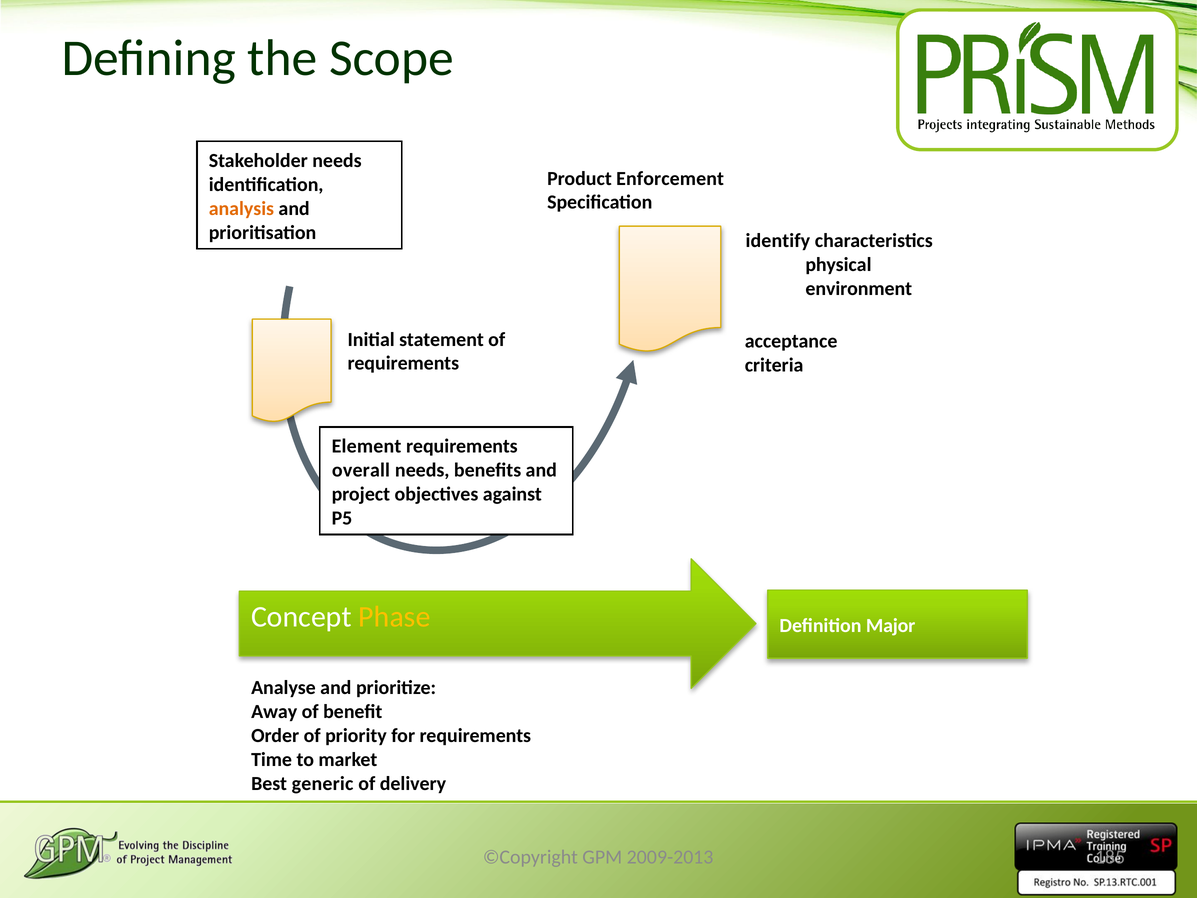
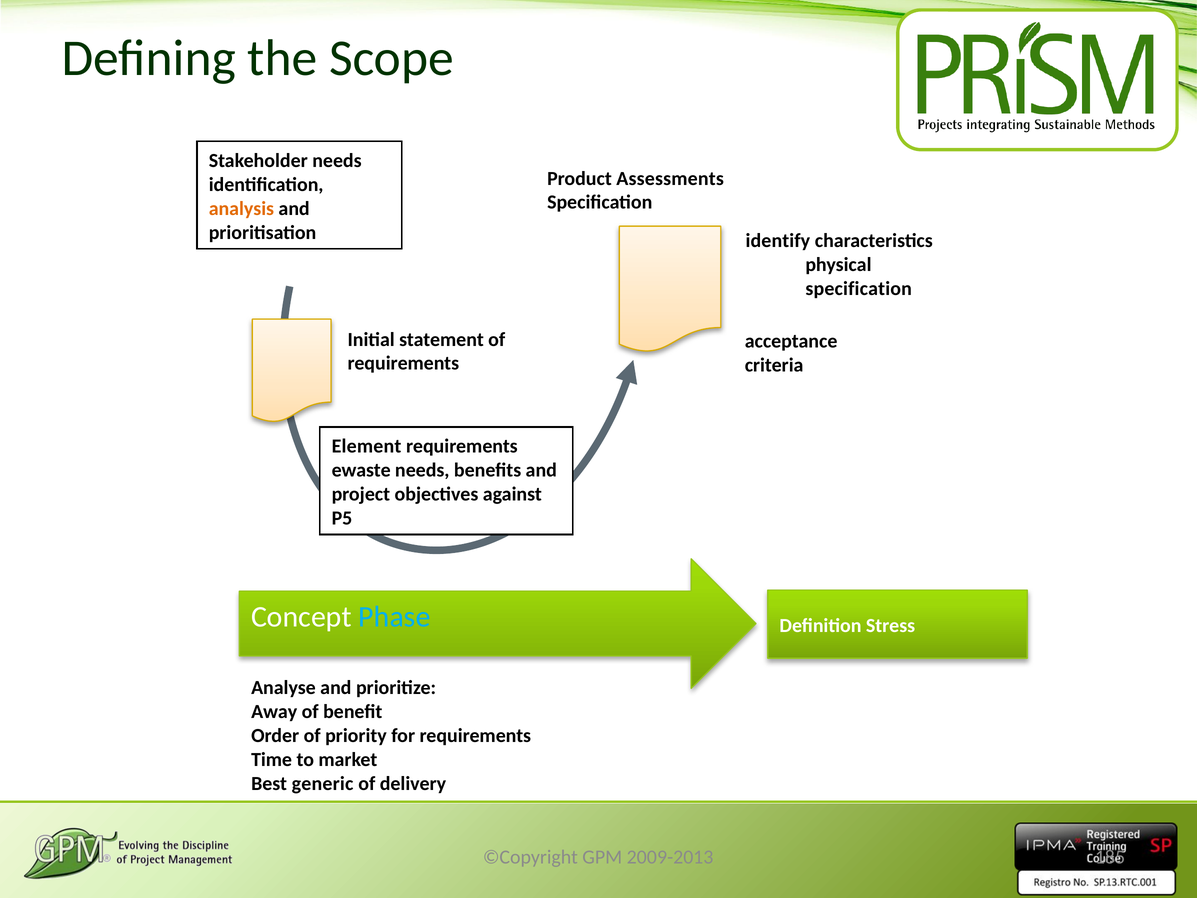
Enforcement: Enforcement -> Assessments (670, 178)
environment: environment -> specification (859, 288)
overall: overall -> ewaste (361, 470)
Phase colour: yellow -> light blue (394, 617)
Major: Major -> Stress (891, 625)
